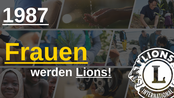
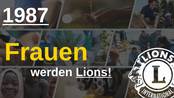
Frauen underline: present -> none (46, 52)
